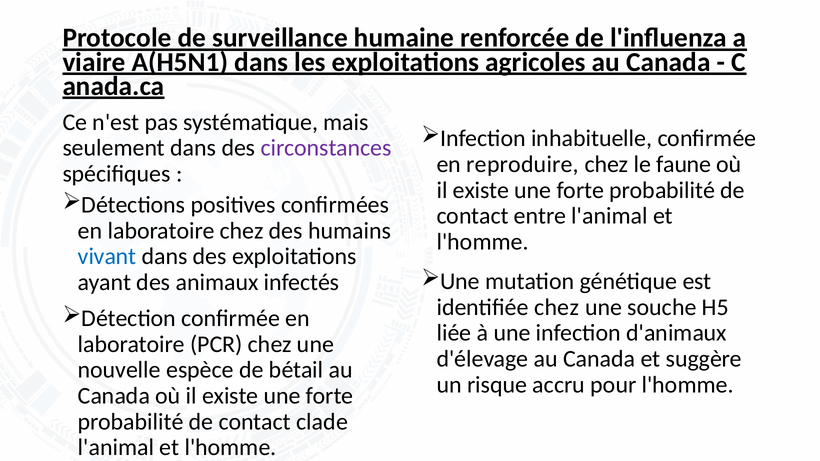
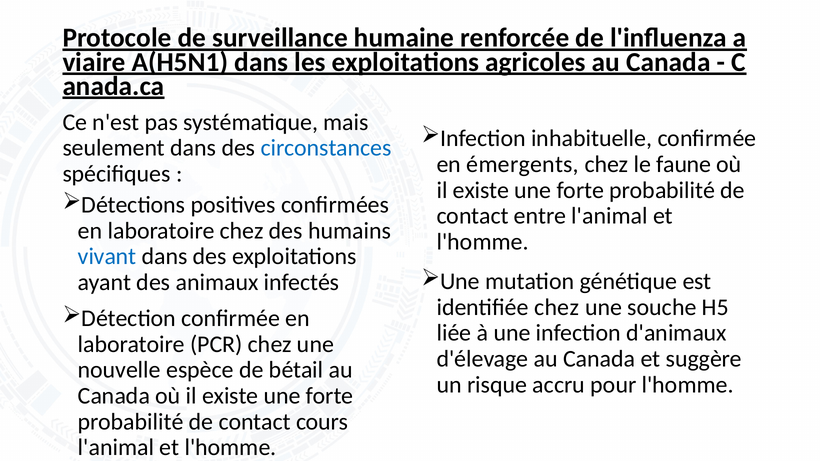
circonstances colour: purple -> blue (326, 148)
reproduire: reproduire -> émergents (523, 164)
clade: clade -> cours (322, 422)
